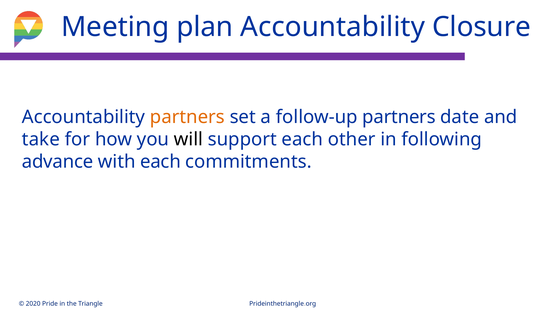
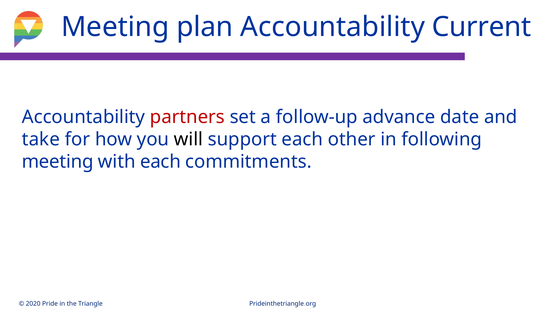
Closure: Closure -> Current (482, 27)
partners colour: orange -> red (187, 117)
follow-up partners: partners -> advance (399, 117)
advance: advance -> meeting (58, 162)
